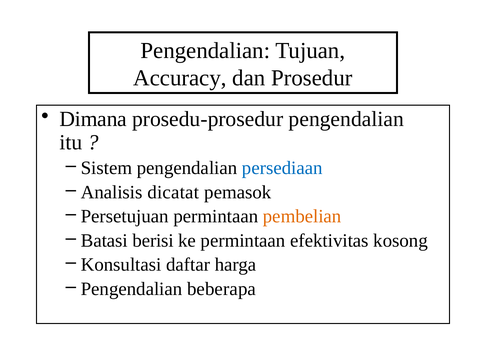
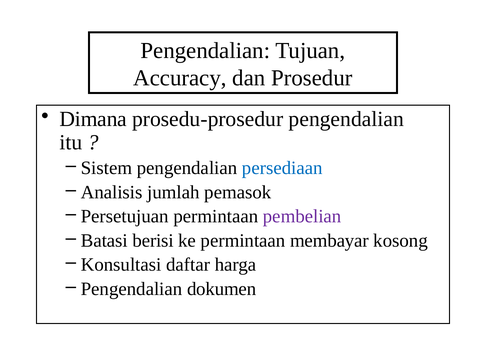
dicatat: dicatat -> jumlah (173, 193)
pembelian colour: orange -> purple (302, 217)
efektivitas: efektivitas -> membayar (329, 241)
beberapa: beberapa -> dokumen (222, 289)
